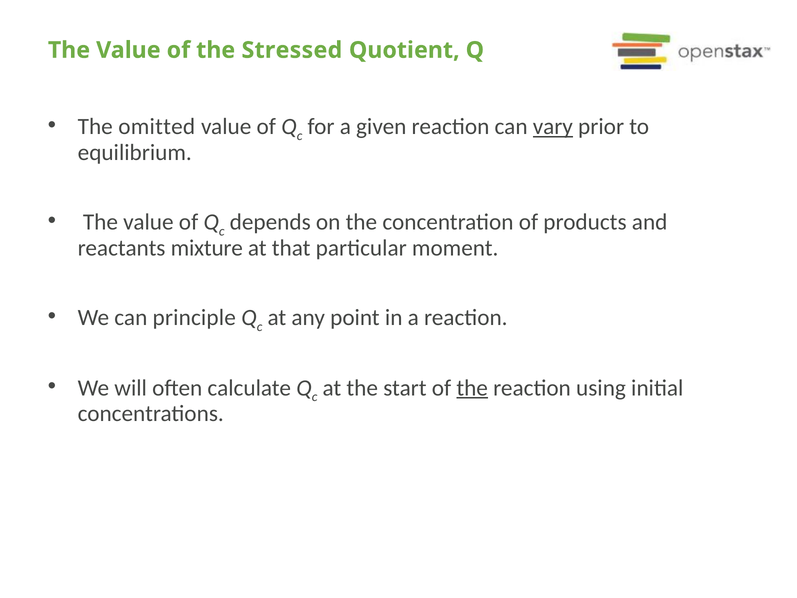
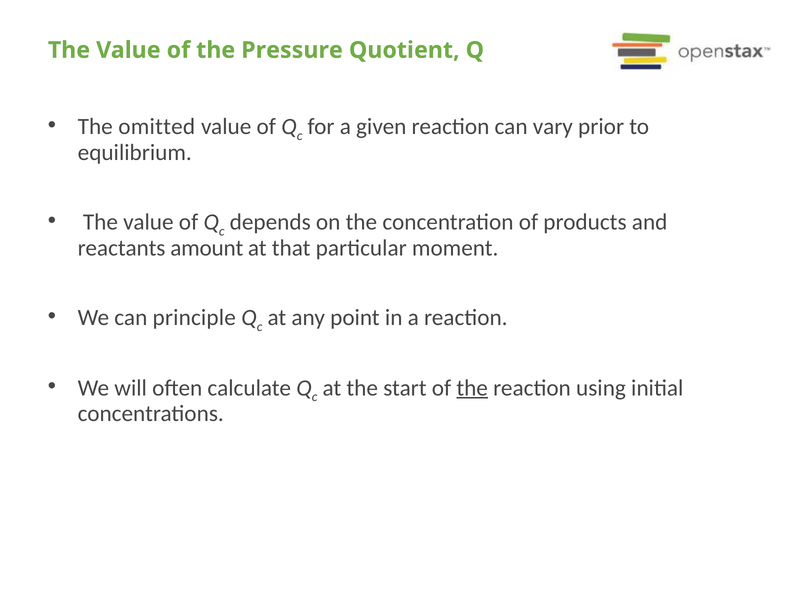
Stressed: Stressed -> Pressure (292, 50)
vary underline: present -> none (553, 127)
mixture: mixture -> amount (207, 248)
